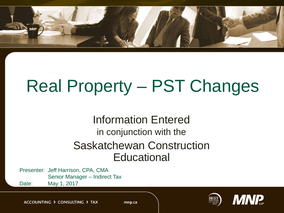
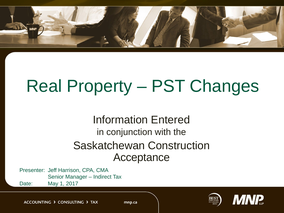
Educational: Educational -> Acceptance (142, 158)
